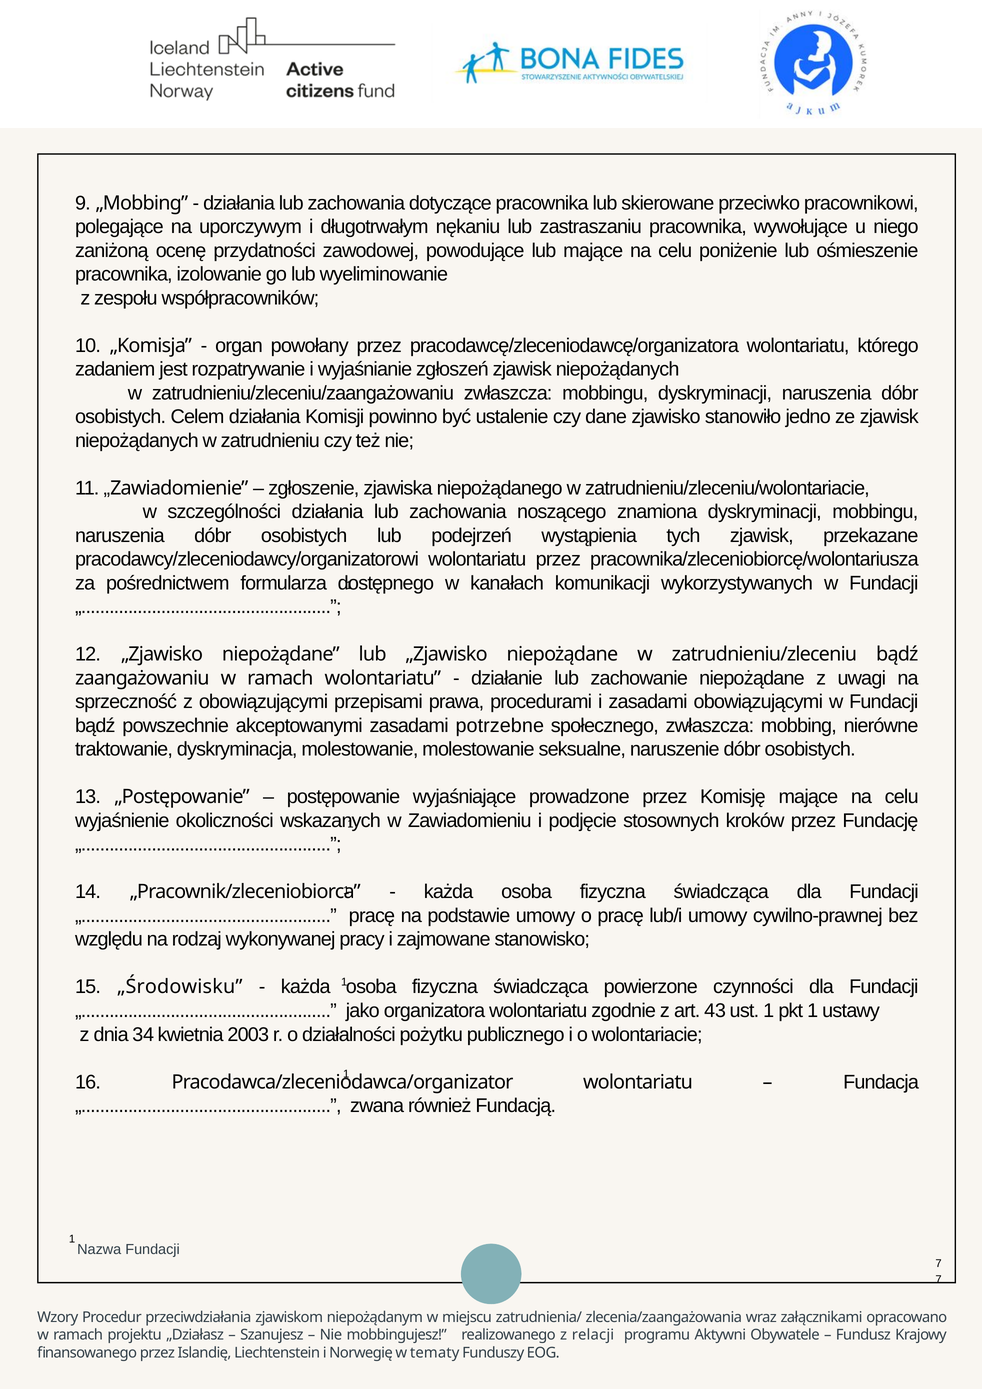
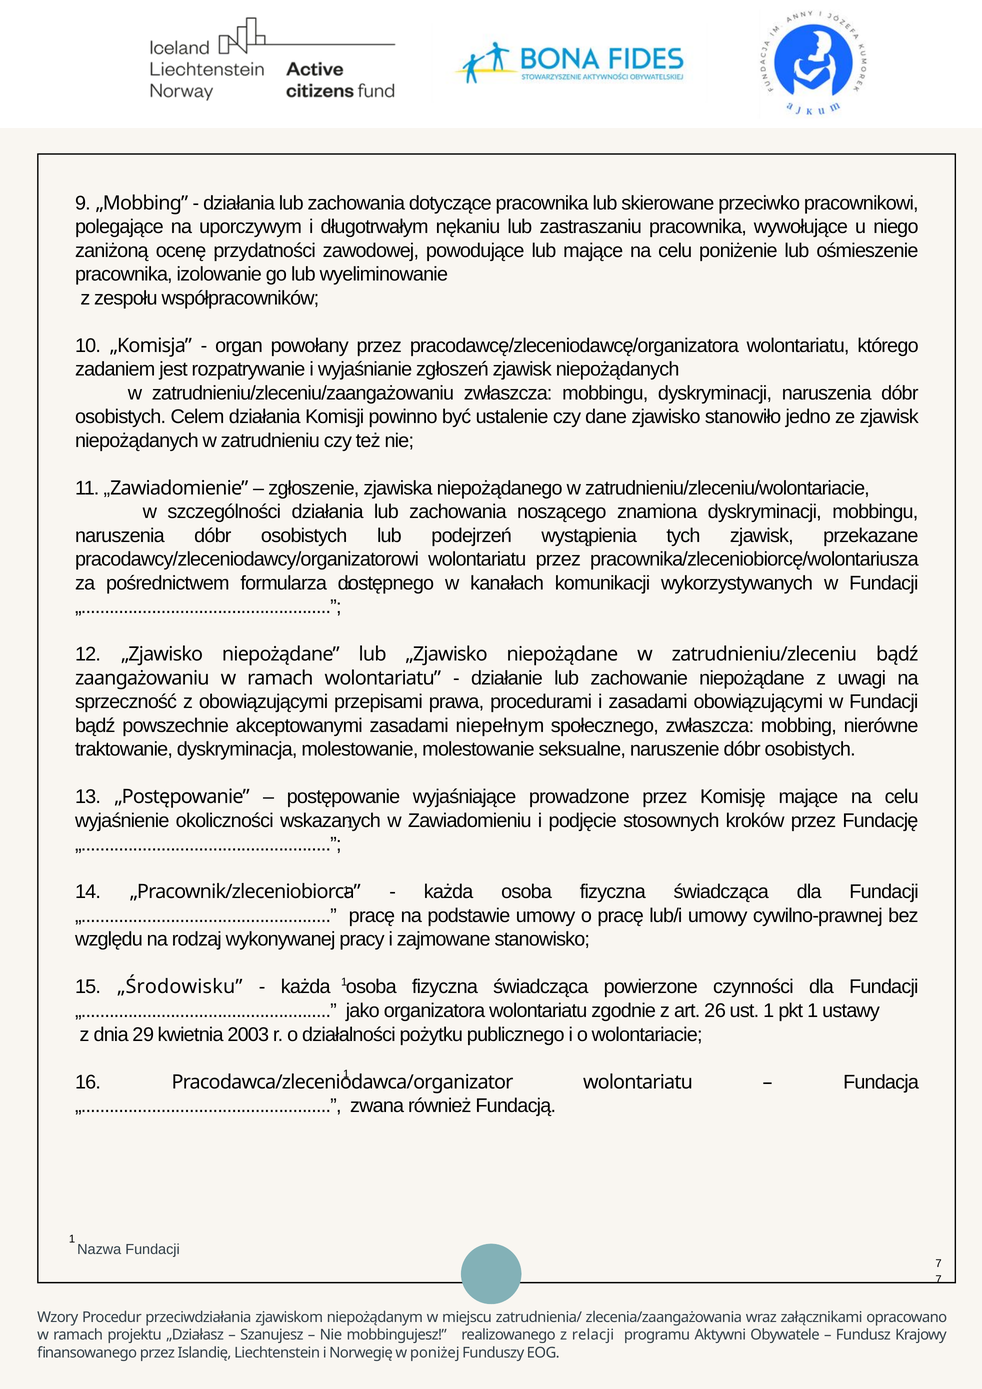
potrzebne: potrzebne -> niepełnym (500, 726)
43: 43 -> 26 (715, 1011)
34: 34 -> 29 (143, 1035)
tematy: tematy -> poniżej (435, 1353)
